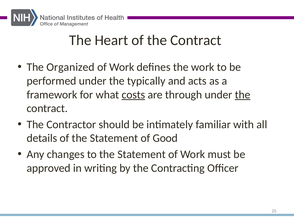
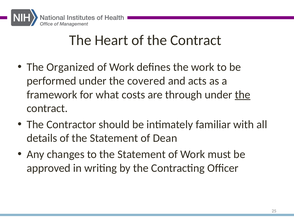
typically: typically -> covered (146, 81)
costs underline: present -> none (133, 94)
Good: Good -> Dean (165, 138)
